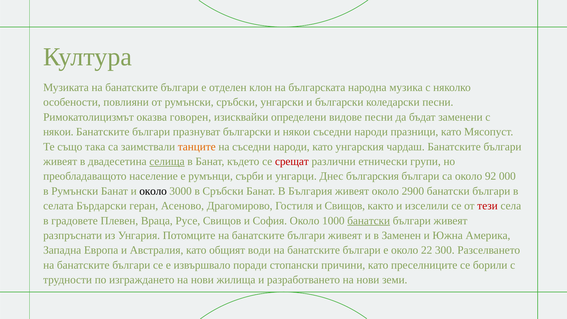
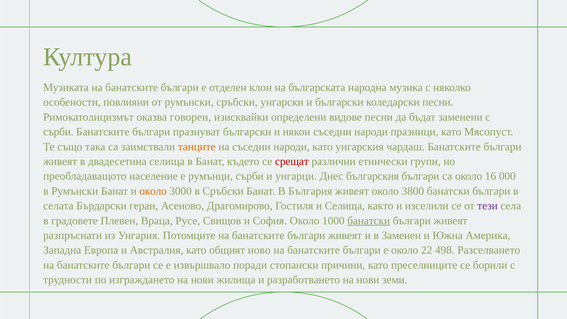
някои: някои -> сърби (58, 132)
селища underline: present -> none (167, 161)
92: 92 -> 16 (491, 176)
около colour: black -> orange (153, 191)
2900: 2900 -> 3800 (413, 191)
и Свищов: Свищов -> Селища (345, 206)
тези colour: red -> purple (488, 206)
води: води -> ново (259, 250)
300: 300 -> 498 (445, 250)
